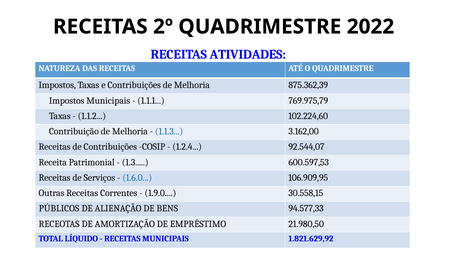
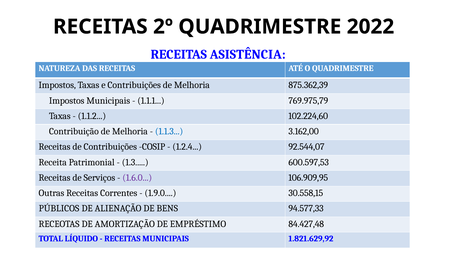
ATIVIDADES: ATIVIDADES -> ASISTÊNCIA (248, 54)
1.6.0 colour: blue -> purple (137, 178)
21.980,50: 21.980,50 -> 84.427,48 (306, 224)
